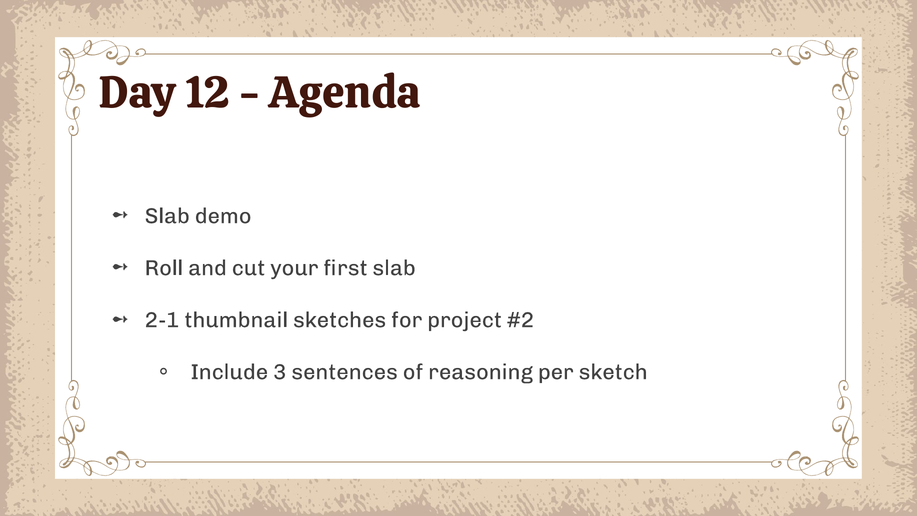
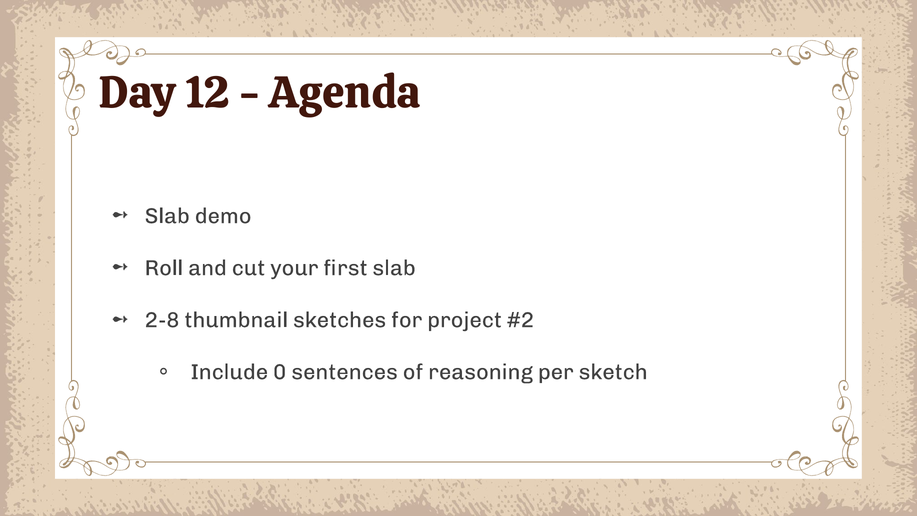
2-1: 2-1 -> 2-8 (162, 320)
3: 3 -> 0 (280, 372)
